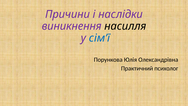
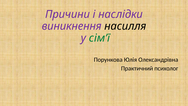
сім’ї colour: blue -> green (99, 38)
